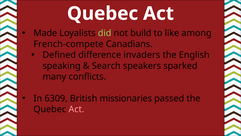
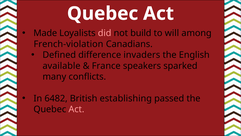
did colour: light green -> pink (105, 33)
like: like -> will (172, 33)
French-compete: French-compete -> French-violation (68, 44)
speaking: speaking -> available (61, 66)
Search: Search -> France (106, 66)
6309: 6309 -> 6482 (56, 98)
missionaries: missionaries -> establishing (126, 98)
